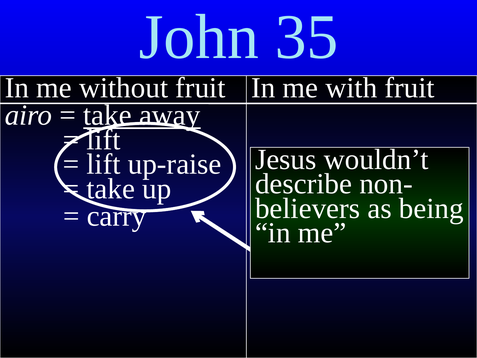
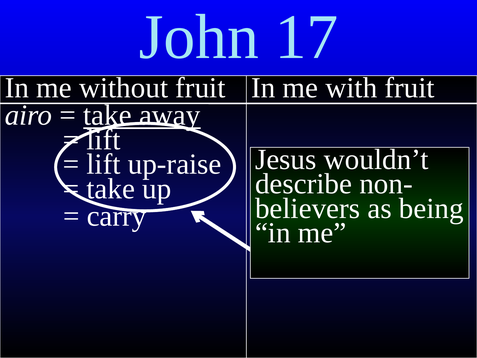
35: 35 -> 17 (307, 37)
